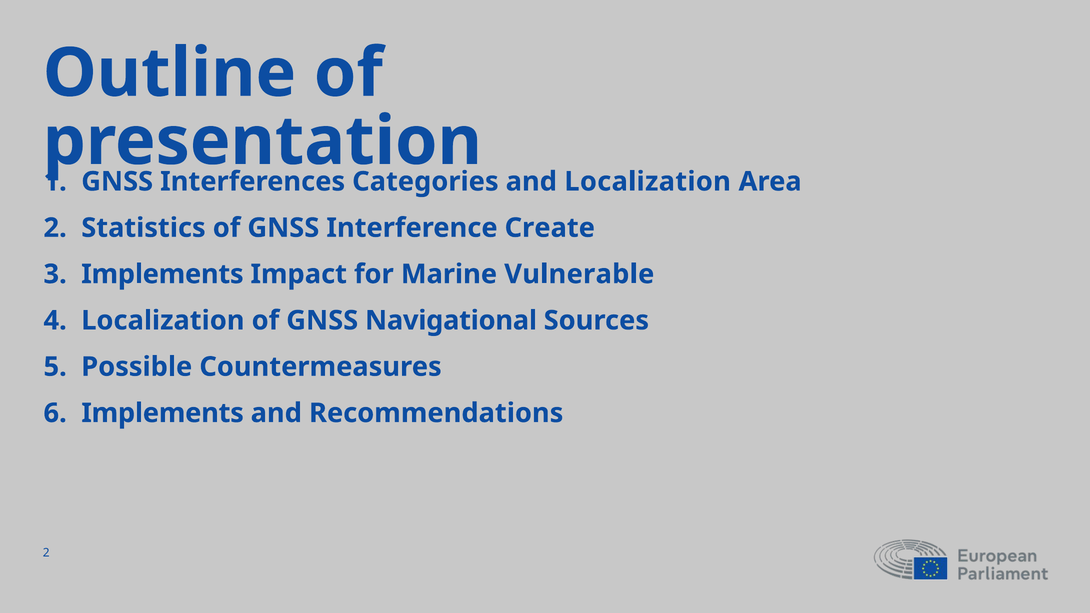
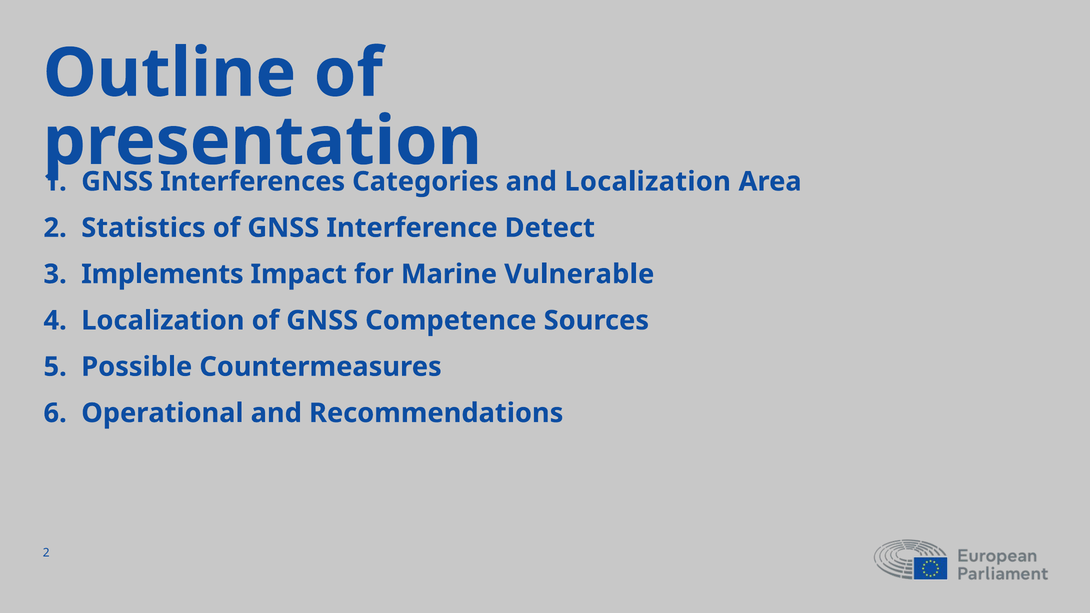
Create: Create -> Detect (550, 228)
Navigational: Navigational -> Competence (451, 321)
Implements: Implements -> Operational (162, 413)
